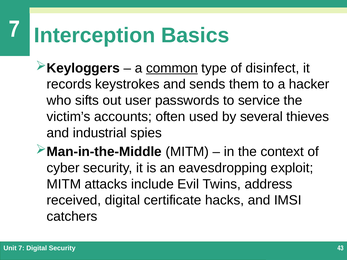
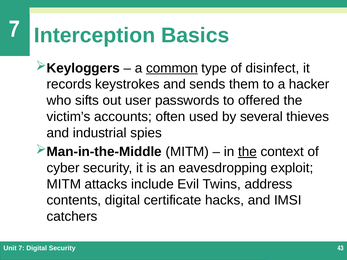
service: service -> offered (259, 101)
the underline: none -> present (247, 152)
received: received -> contents (74, 200)
